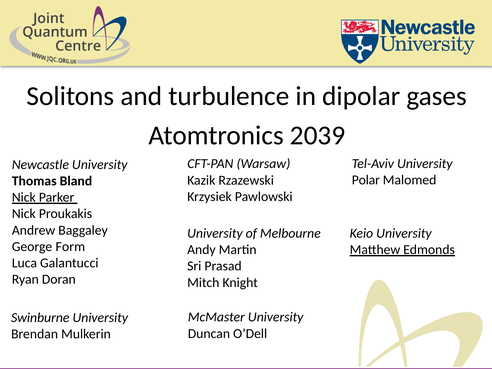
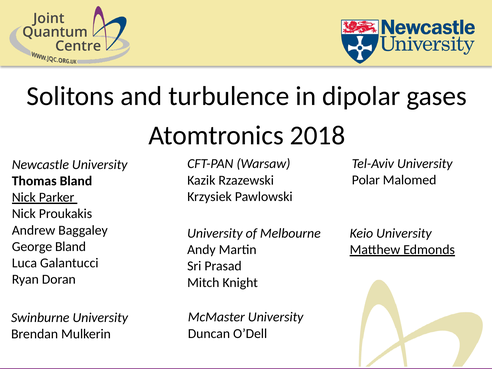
2039: 2039 -> 2018 (318, 136)
George Form: Form -> Bland (70, 247)
